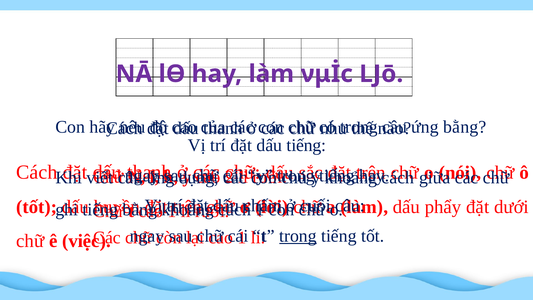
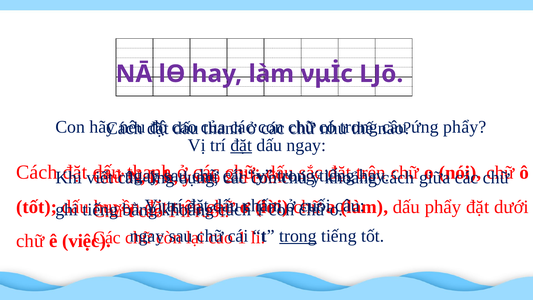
ứng bằng: bằng -> phẩy (465, 127)
đặt underline: none -> present (241, 145)
dấu tiếng: tiếng -> ngay (306, 145)
